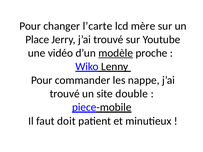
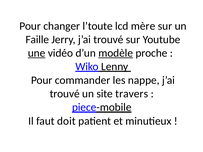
l’carte: l’carte -> l’toute (98, 26)
Place: Place -> Faille (37, 40)
une underline: none -> present (37, 53)
double: double -> travers (132, 94)
